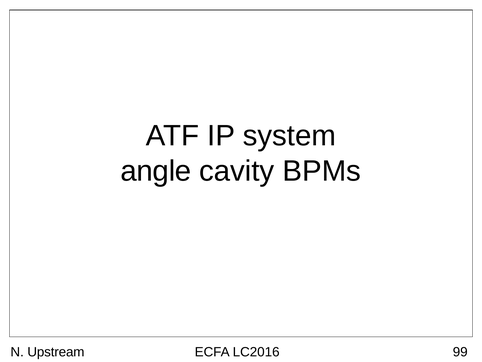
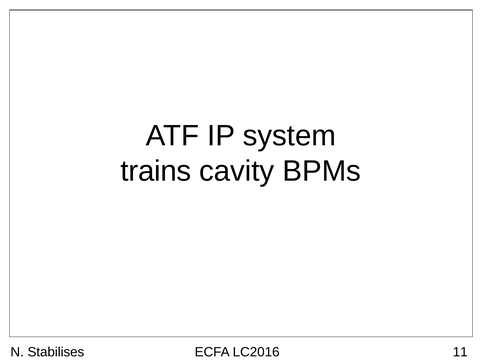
angle: angle -> trains (156, 171)
Upstream: Upstream -> Stabilises (56, 352)
99: 99 -> 11 (460, 352)
